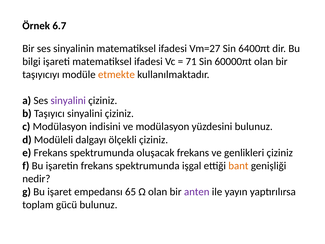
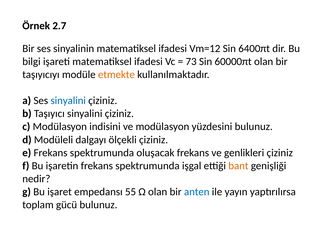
6.7: 6.7 -> 2.7 (59, 26)
Vm=27: Vm=27 -> Vm=12 (205, 49)
71: 71 -> 73 (191, 62)
sinyalini colour: purple -> blue (68, 101)
65: 65 -> 55 (131, 192)
anten colour: purple -> blue (197, 192)
